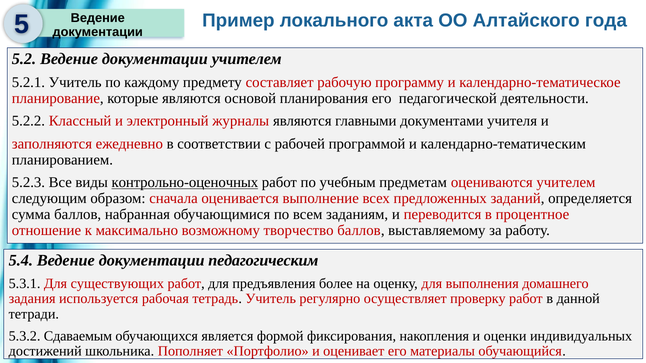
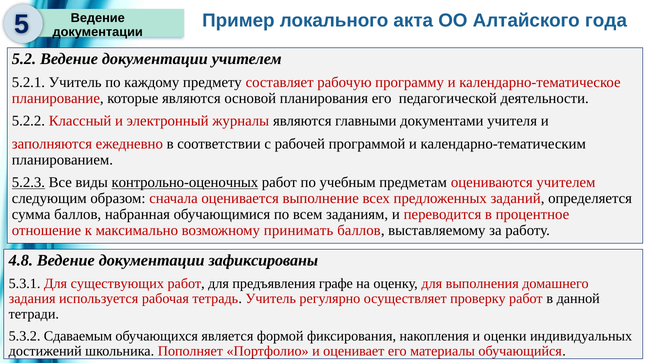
5.2.3 underline: none -> present (28, 183)
творчество: творчество -> принимать (299, 231)
5.4: 5.4 -> 4.8 (21, 261)
педагогическим: педагогическим -> зафиксированы (263, 261)
более: более -> графе (336, 284)
